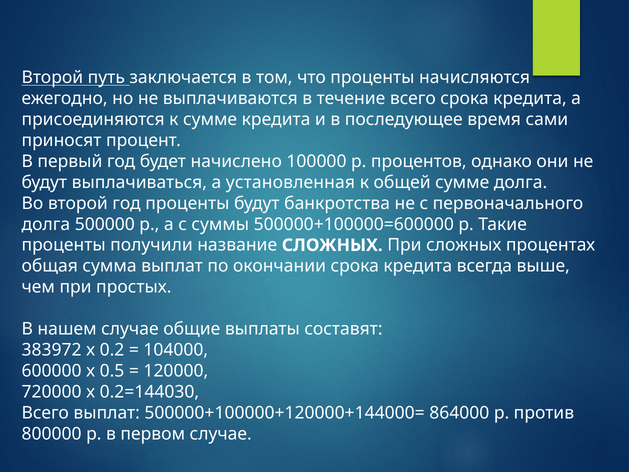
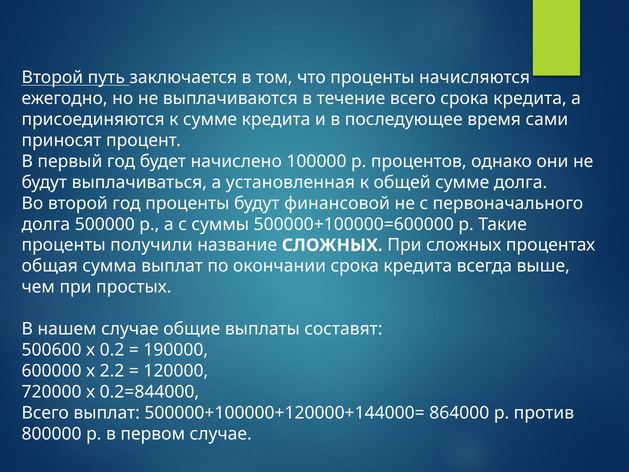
банкротства: банкротства -> финансовой (337, 203)
383972: 383972 -> 500600 (52, 350)
104000: 104000 -> 190000 (176, 350)
0.5: 0.5 -> 2.2 (112, 371)
0.2=144030: 0.2=144030 -> 0.2=844000 (149, 392)
